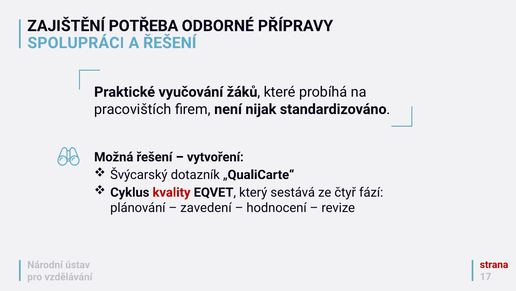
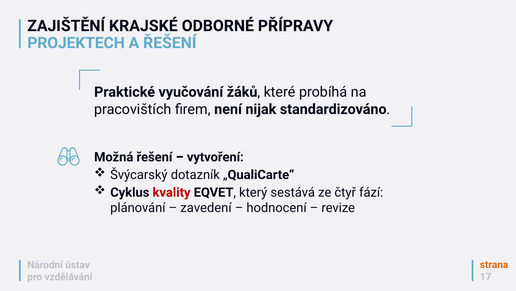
POTŘEBA: POTŘEBA -> KRAJSKÉ (143, 26)
SPOLUPRÁCI: SPOLUPRÁCI -> PROJEKTECH (76, 43)
strana colour: red -> orange (494, 264)
